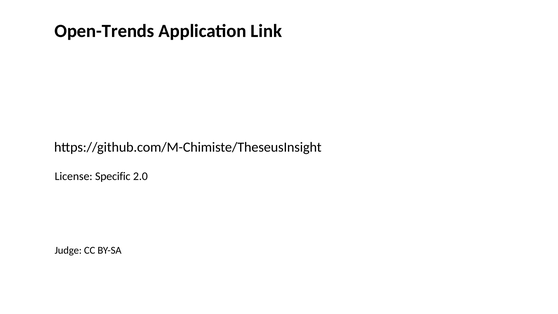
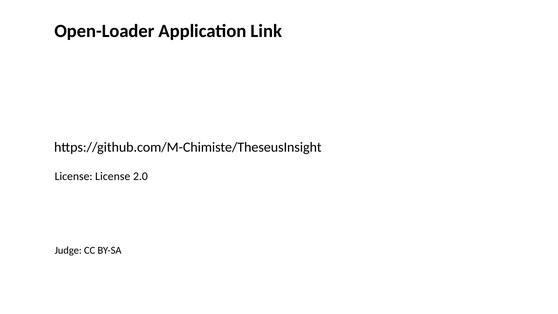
Open-Trends: Open-Trends -> Open-Loader (104, 31)
License Specific: Specific -> License (113, 176)
